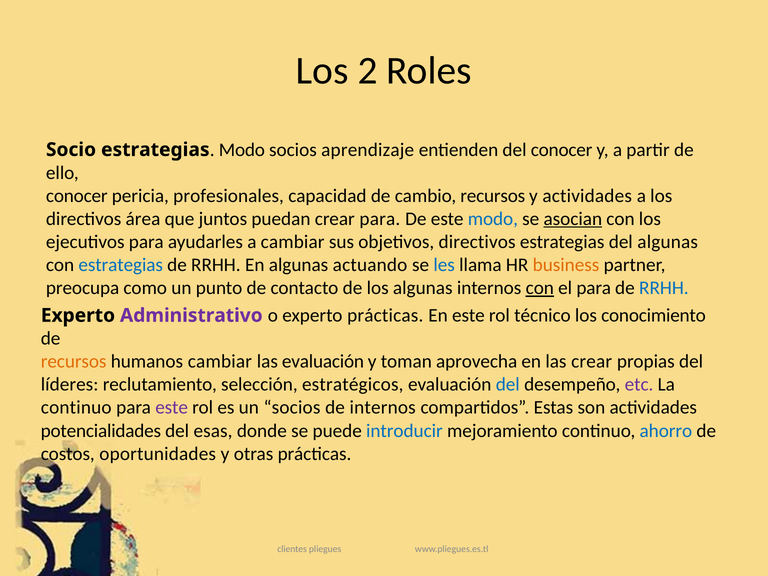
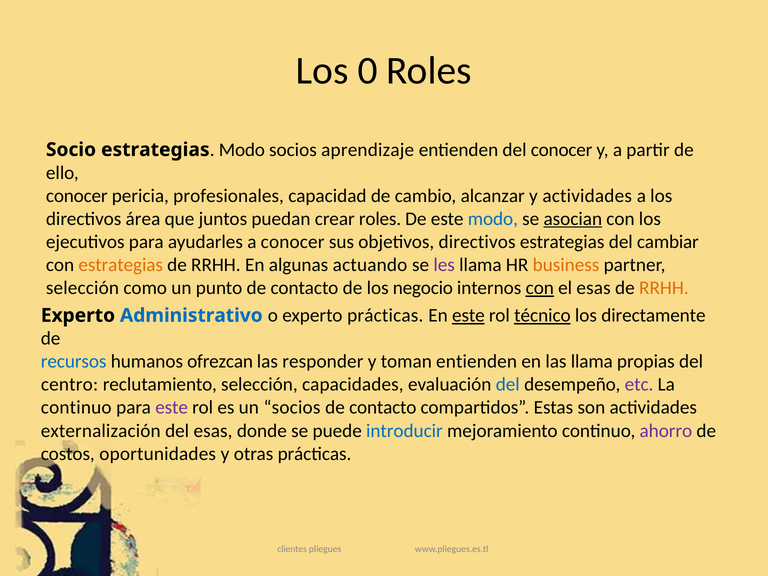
2: 2 -> 0 (368, 71)
cambio recursos: recursos -> alcanzar (493, 196)
crear para: para -> roles (380, 219)
a cambiar: cambiar -> conocer (293, 242)
del algunas: algunas -> cambiar (668, 242)
estrategias colour: blue -> orange (121, 265)
les colour: blue -> purple (444, 265)
preocupa: preocupa -> selección (82, 288)
los algunas: algunas -> negocio (423, 288)
el para: para -> esas (594, 288)
RRHH colour: blue -> orange (664, 288)
Administrativo colour: purple -> blue (191, 315)
este underline: none -> present (468, 315)
técnico underline: none -> present (542, 315)
conocimiento: conocimiento -> directamente (653, 315)
recursos colour: orange -> blue (74, 362)
humanos cambiar: cambiar -> ofrezcan (220, 362)
las evaluación: evaluación -> responder (323, 362)
toman aprovecha: aprovecha -> entienden (477, 362)
las crear: crear -> llama (592, 362)
líderes: líderes -> centro (70, 385)
estratégicos: estratégicos -> capacidades (353, 385)
internos: internos -> contacto (383, 408)
potencialidades: potencialidades -> externalización (101, 431)
ahorro colour: blue -> purple (666, 431)
